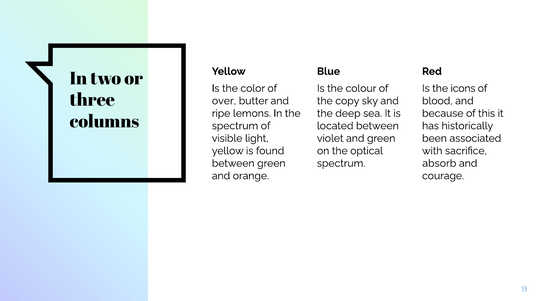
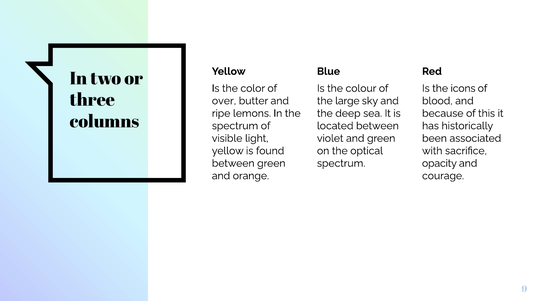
copy: copy -> large (347, 101)
absorb: absorb -> opacity (439, 164)
